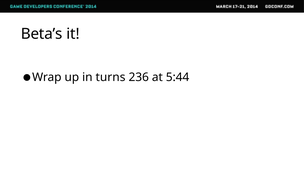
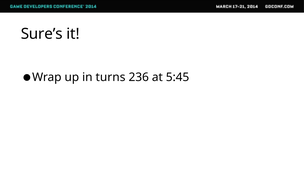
Beta’s: Beta’s -> Sure’s (42, 34)
the underline: none -> present (187, 60)
5:44: 5:44 -> 5:45 (178, 77)
